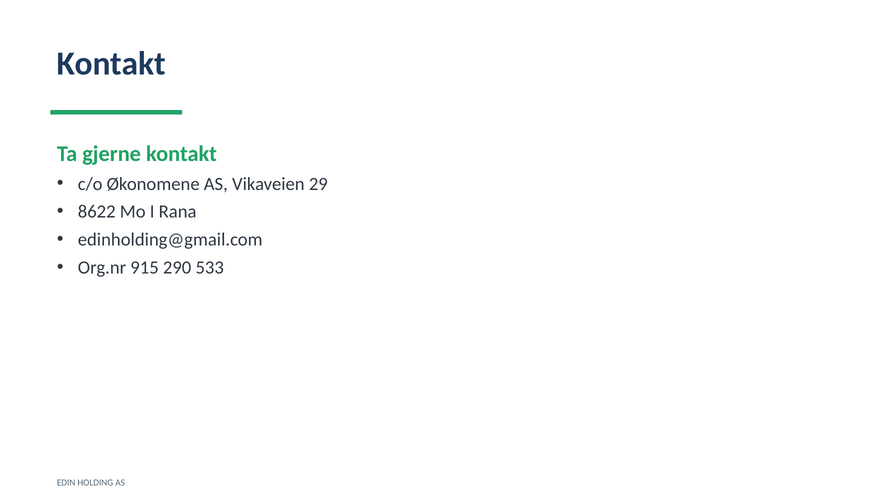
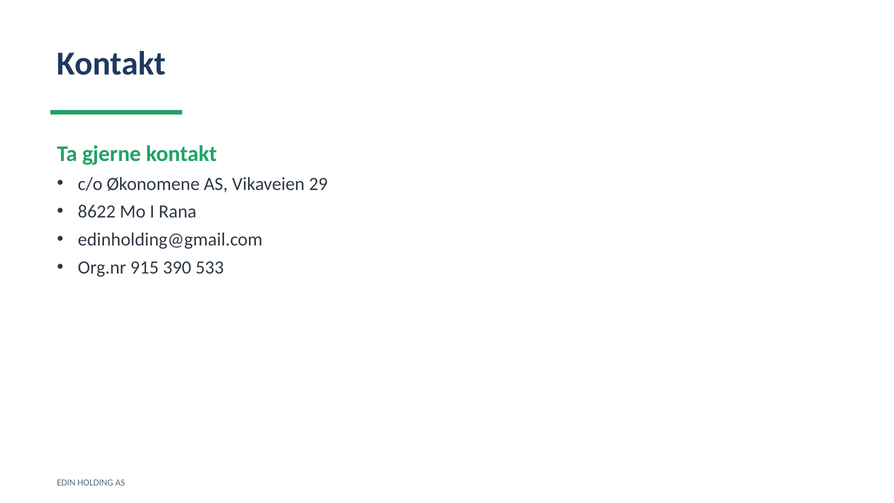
290: 290 -> 390 (177, 268)
